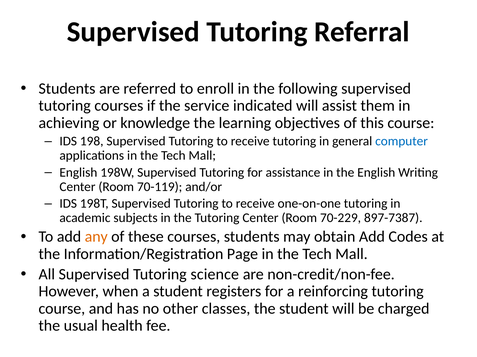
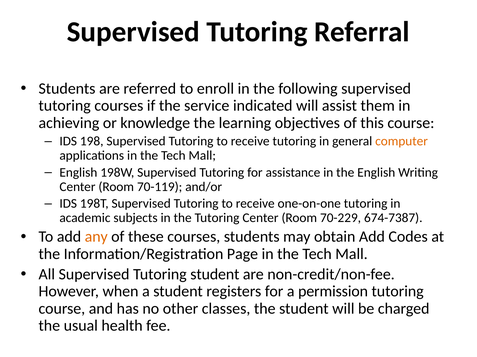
computer colour: blue -> orange (402, 142)
897-7387: 897-7387 -> 674-7387 (393, 218)
Tutoring science: science -> student (215, 275)
reinforcing: reinforcing -> permission (333, 292)
